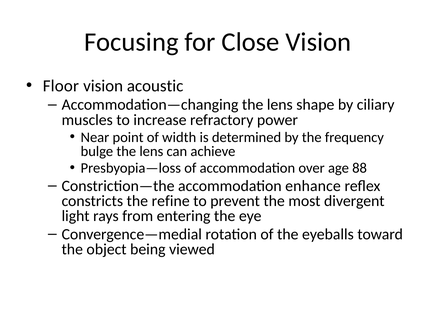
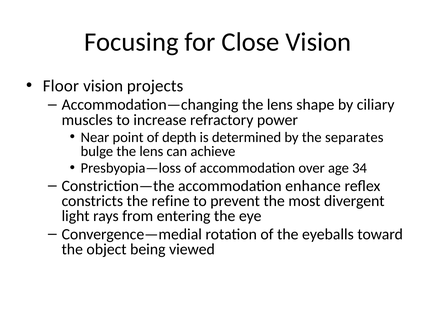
acoustic: acoustic -> projects (155, 86)
width: width -> depth (179, 137)
frequency: frequency -> separates (354, 137)
88: 88 -> 34 (360, 168)
